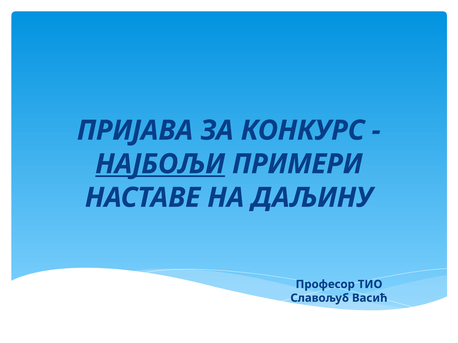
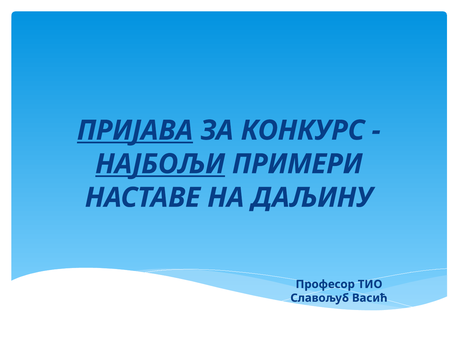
ПРИЈАВА underline: none -> present (135, 131)
